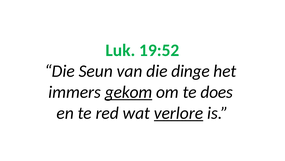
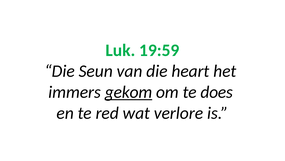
19:52: 19:52 -> 19:59 (159, 50)
dinge: dinge -> heart (190, 71)
verlore underline: present -> none (179, 113)
